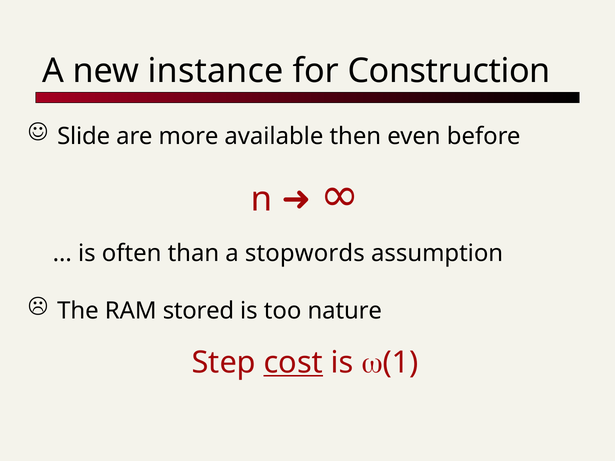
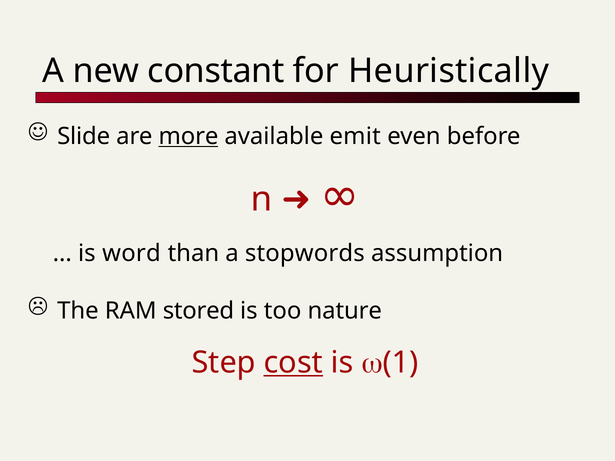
instance: instance -> constant (216, 71)
Construction: Construction -> Heuristically (449, 71)
more underline: none -> present (188, 136)
then: then -> emit (355, 136)
often: often -> word (132, 254)
